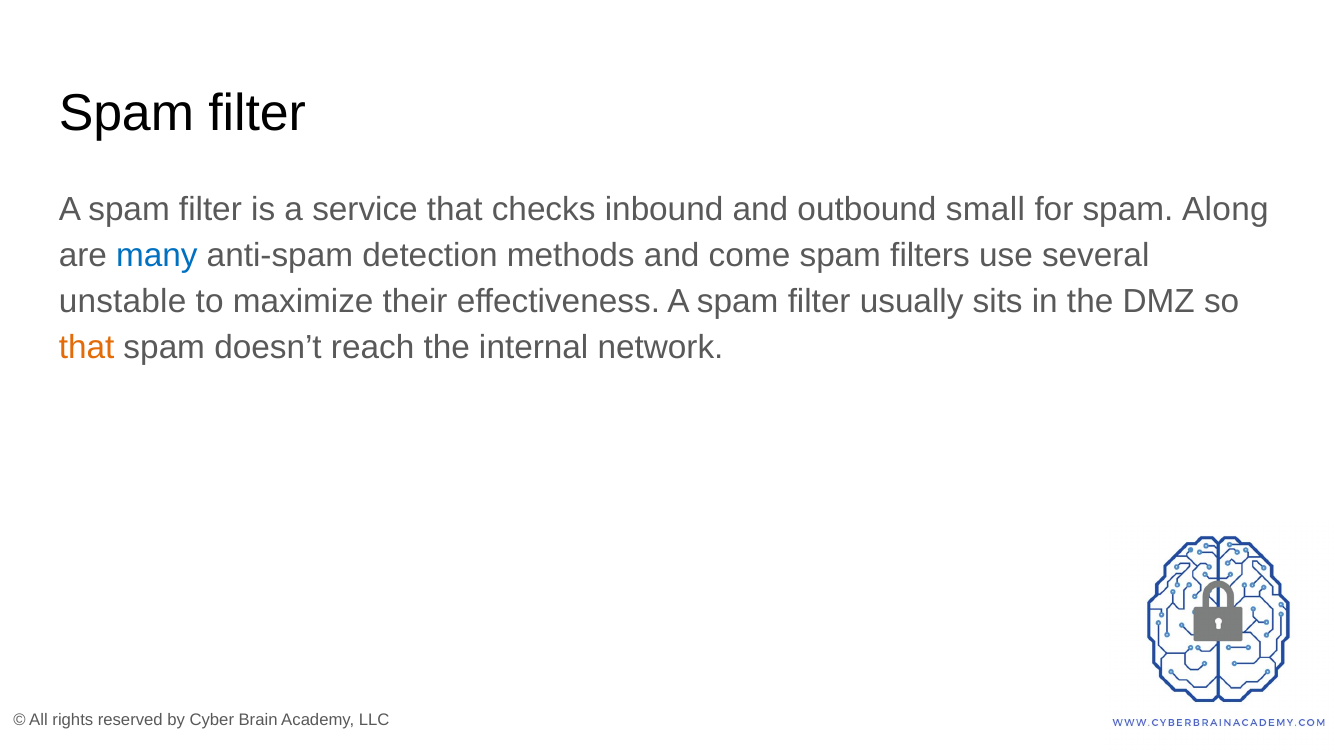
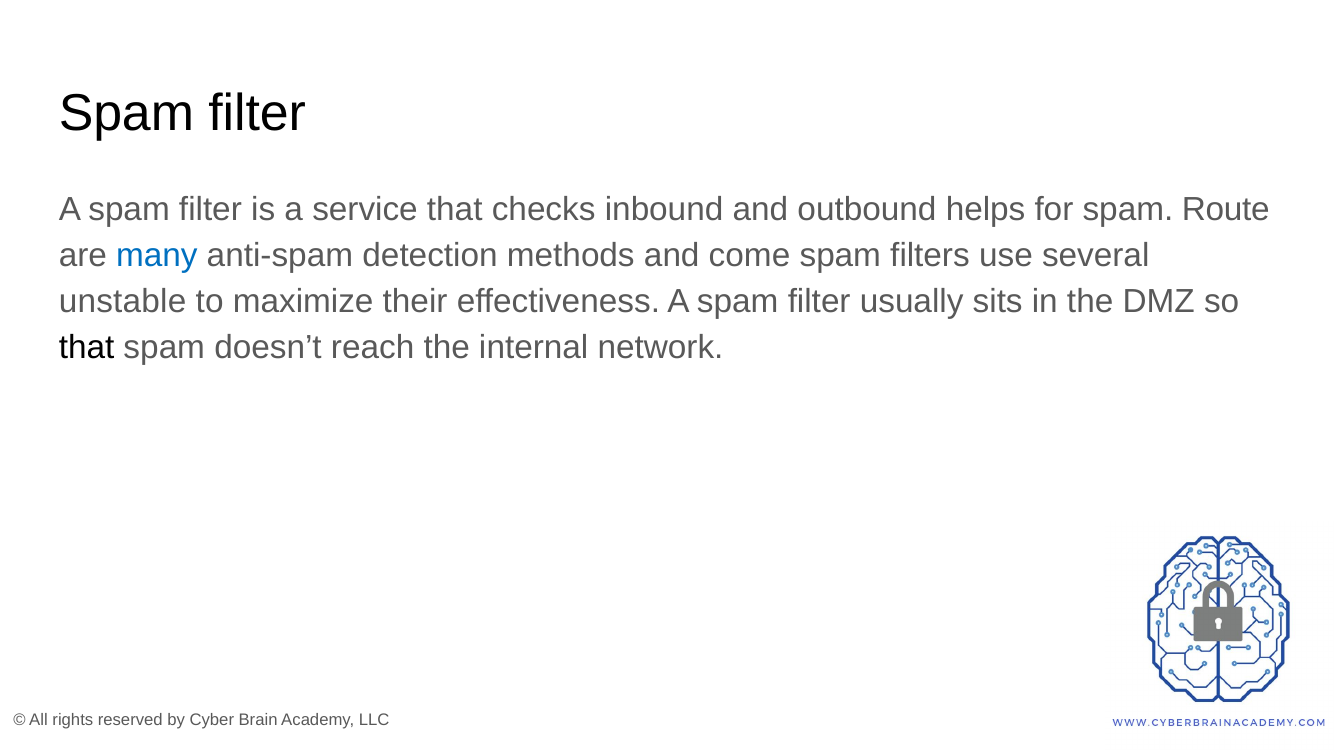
small: small -> helps (986, 210)
Along: Along -> Route (1226, 210)
that colour: orange -> black (87, 348)
